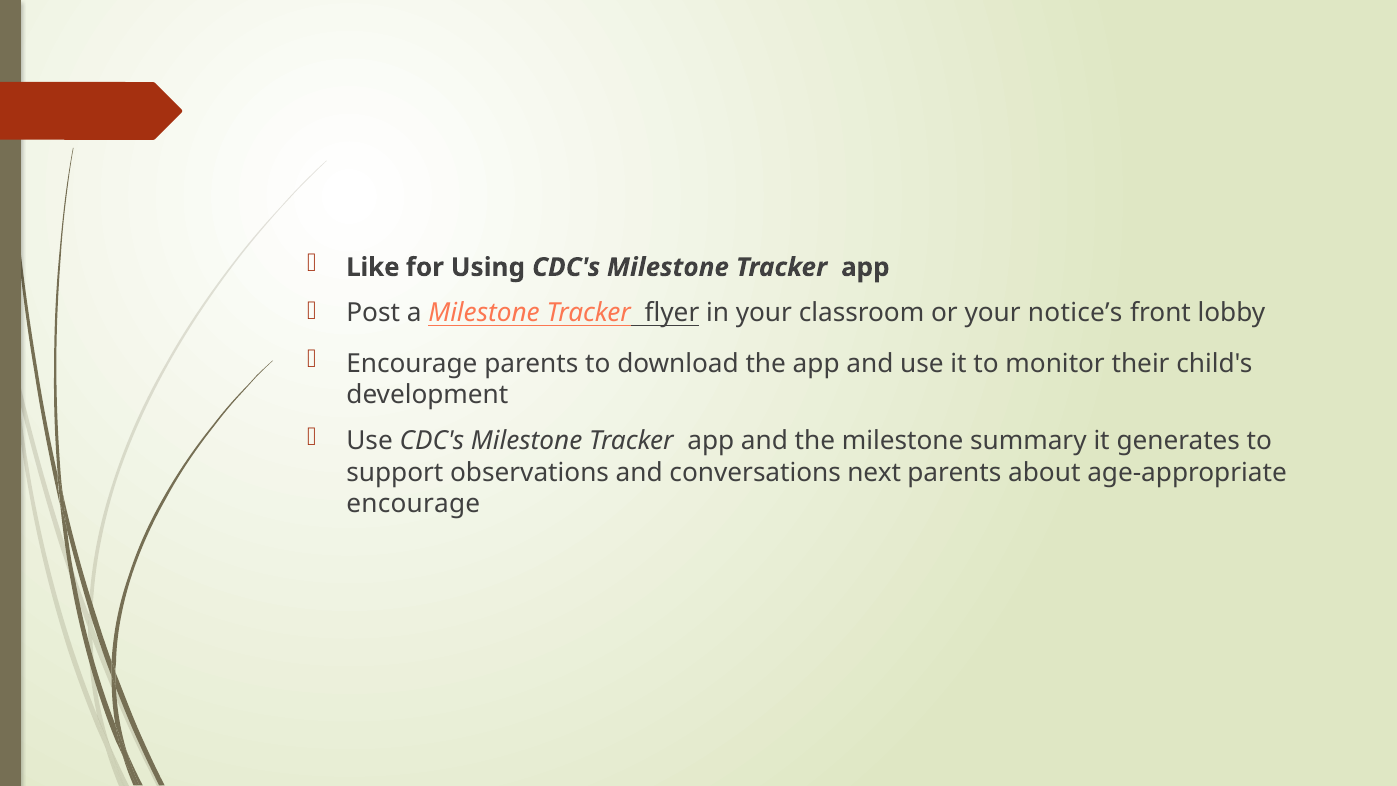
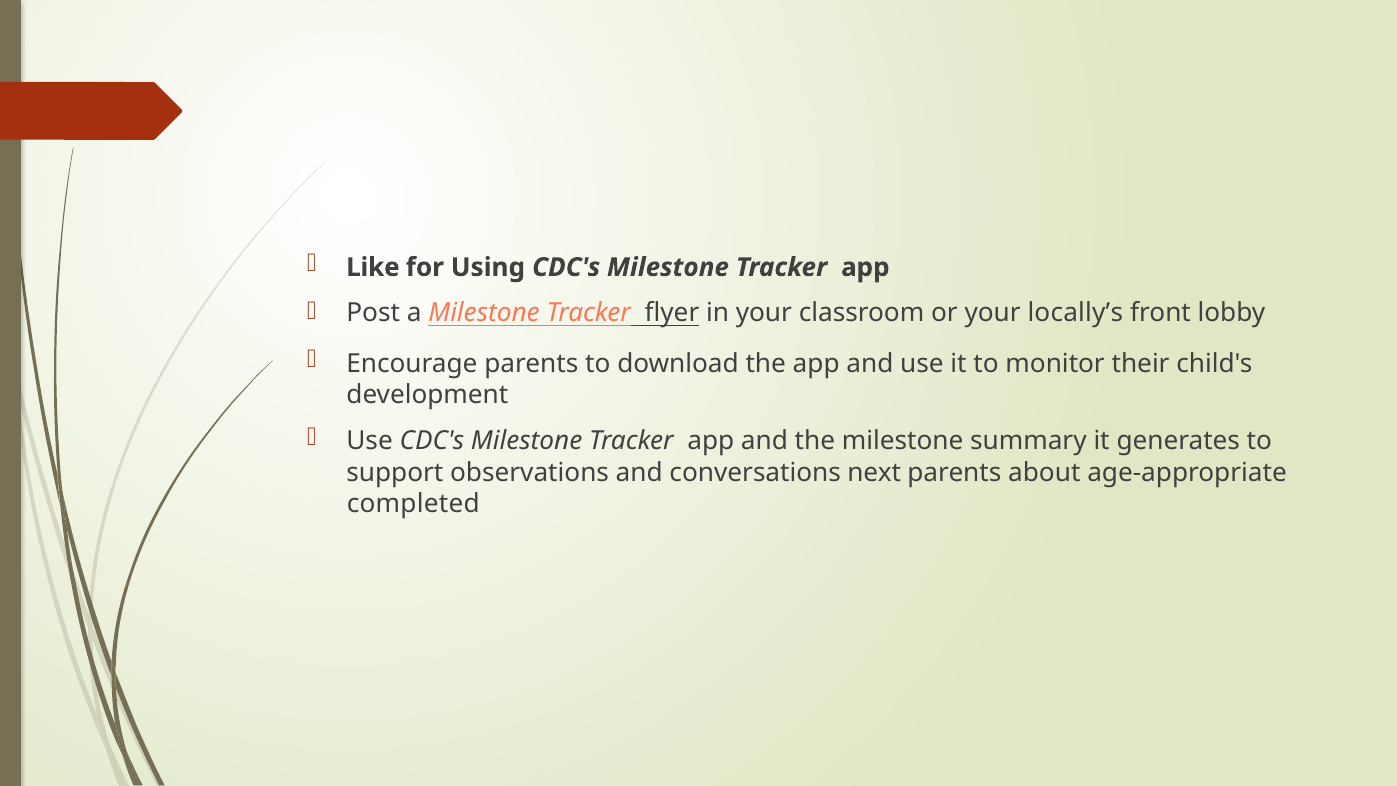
notice’s: notice’s -> locally’s (1075, 313)
encourage: encourage -> completed (413, 504)
